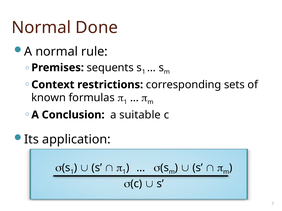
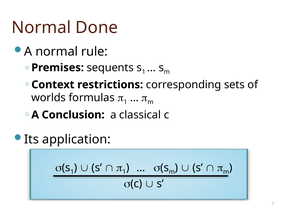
known: known -> worlds (49, 98)
suitable: suitable -> classical (140, 115)
